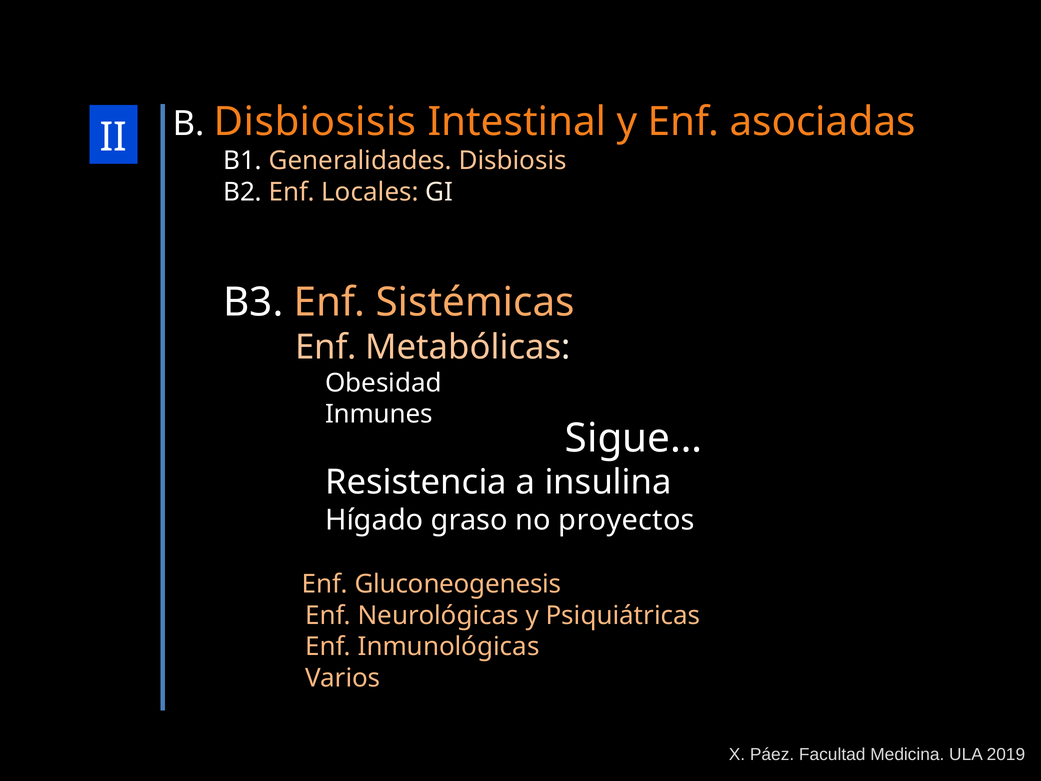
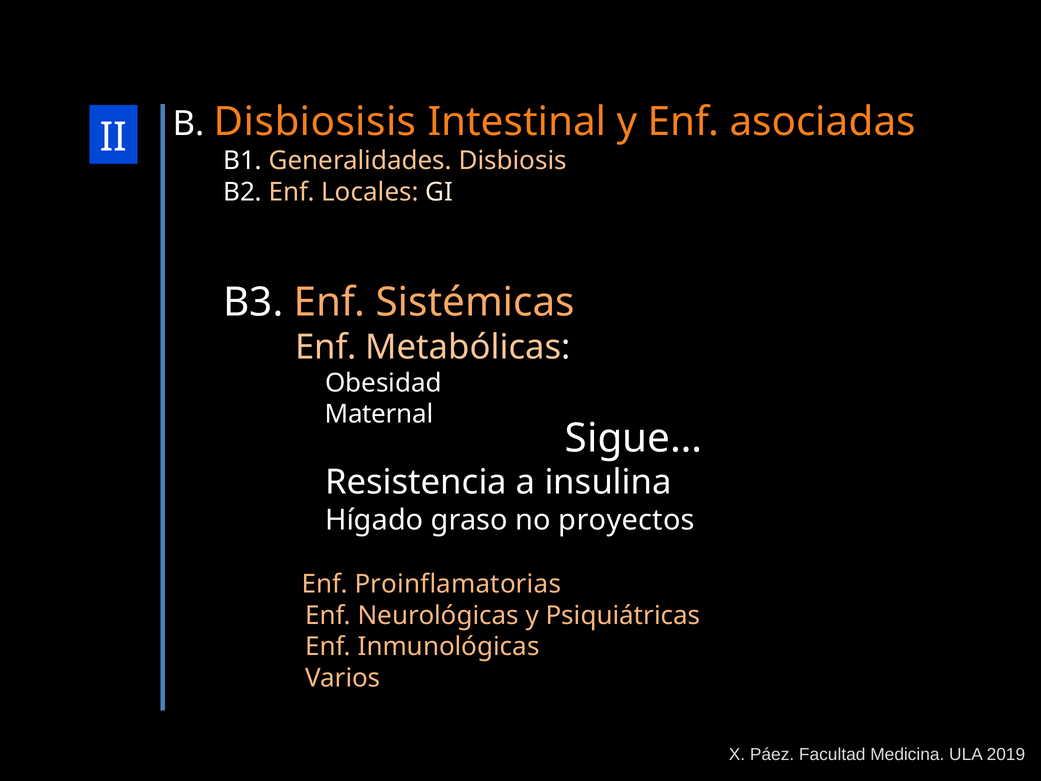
Inmunes: Inmunes -> Maternal (379, 414)
Gluconeogenesis: Gluconeogenesis -> Proinflamatorias (458, 584)
